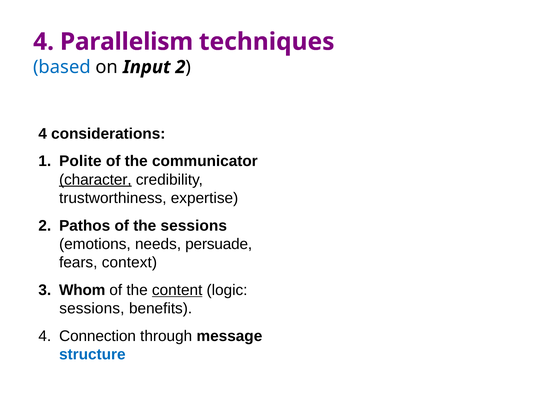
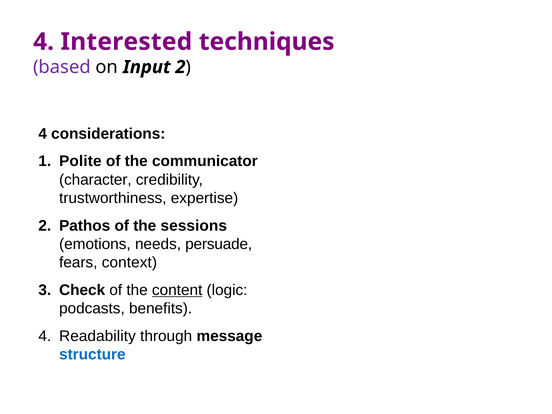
Parallelism: Parallelism -> Interested (126, 42)
based colour: blue -> purple (62, 67)
character underline: present -> none (95, 180)
Whom: Whom -> Check (82, 290)
sessions: sessions -> podcasts (92, 308)
Connection: Connection -> Readability (97, 336)
